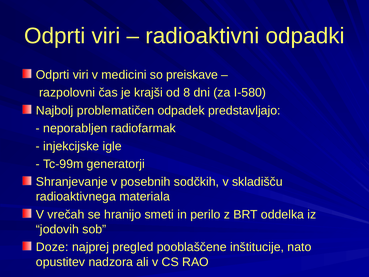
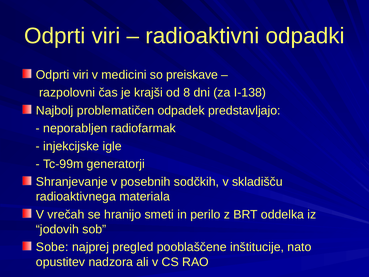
I-580: I-580 -> I-138 (250, 93)
Doze: Doze -> Sobe (52, 247)
